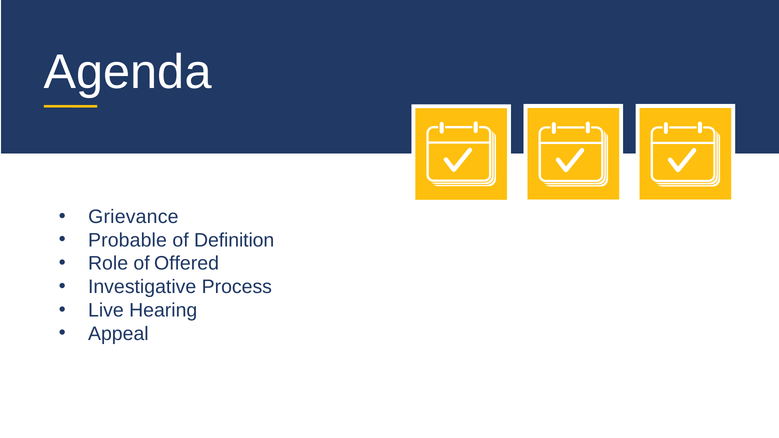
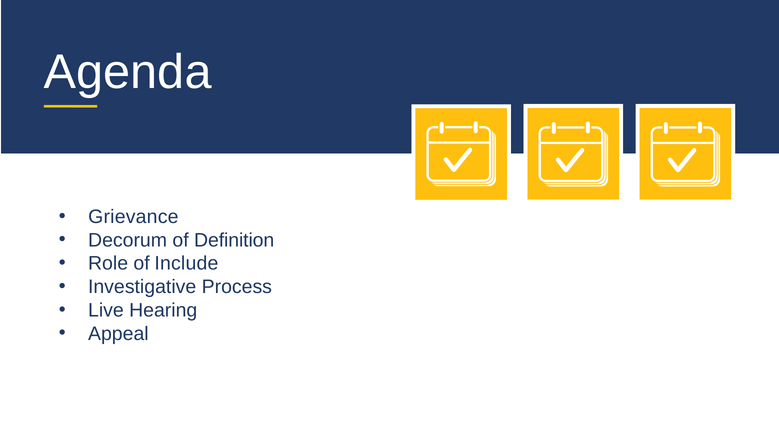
Probable: Probable -> Decorum (128, 240)
Offered: Offered -> Include (186, 264)
